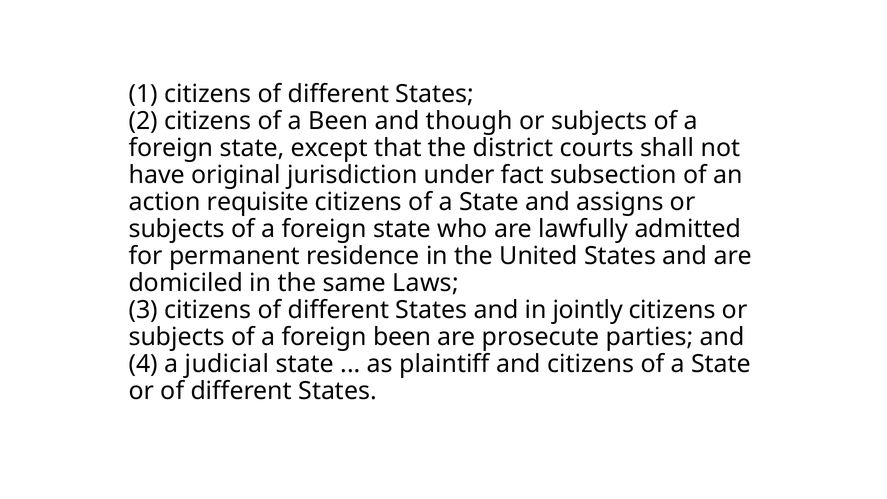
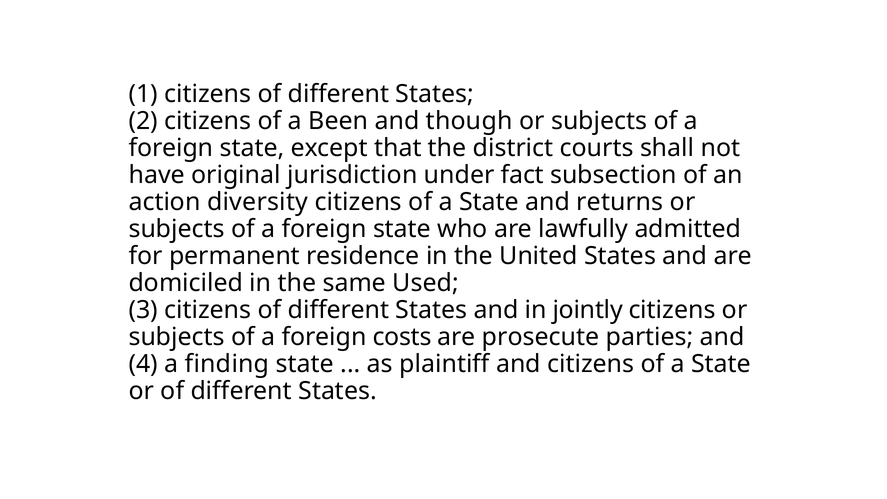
requisite: requisite -> diversity (258, 202)
assigns: assigns -> returns (620, 202)
Laws: Laws -> Used (426, 283)
foreign been: been -> costs (402, 337)
judicial: judicial -> finding (227, 364)
